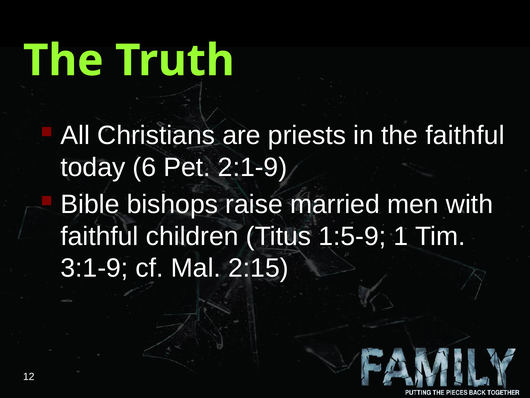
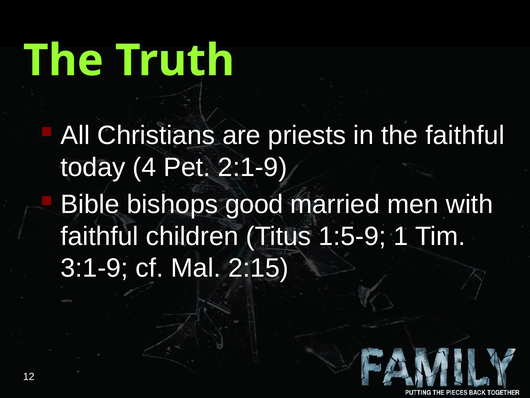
6: 6 -> 4 (144, 167)
raise: raise -> good (254, 204)
